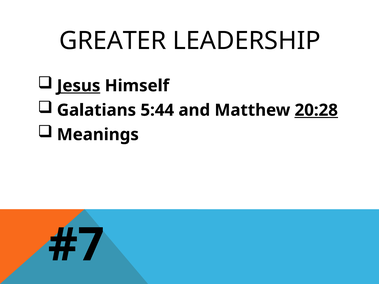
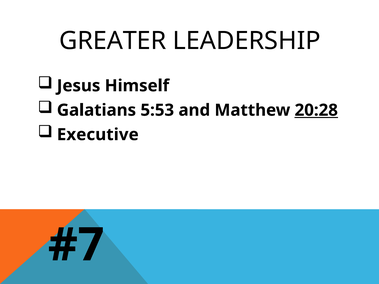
Jesus underline: present -> none (79, 86)
5:44: 5:44 -> 5:53 (157, 110)
Meanings: Meanings -> Executive (98, 135)
